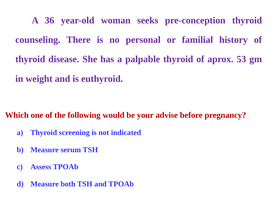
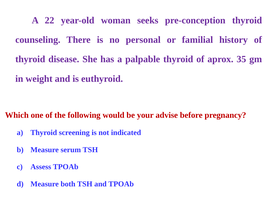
A 36: 36 -> 22 (49, 20)
53: 53 -> 35 (241, 59)
